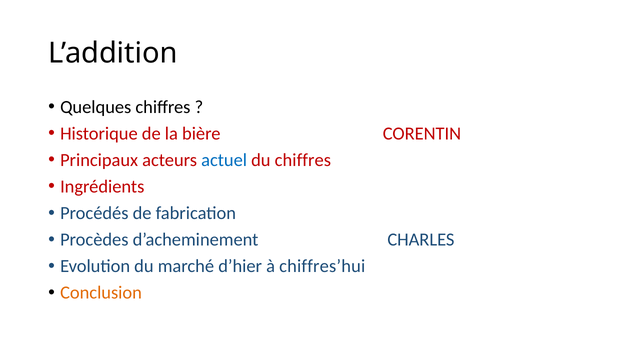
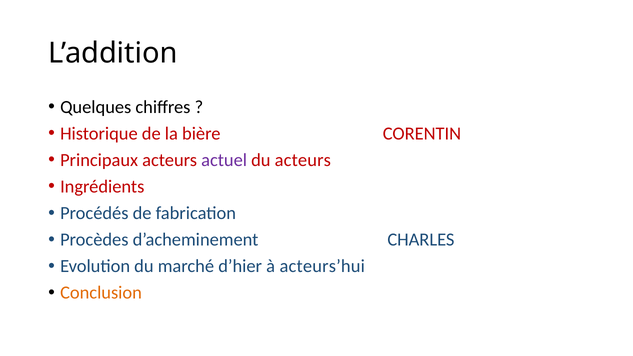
actuel colour: blue -> purple (224, 160)
du chiffres: chiffres -> acteurs (303, 160)
chiffres’hui: chiffres’hui -> acteurs’hui (322, 266)
